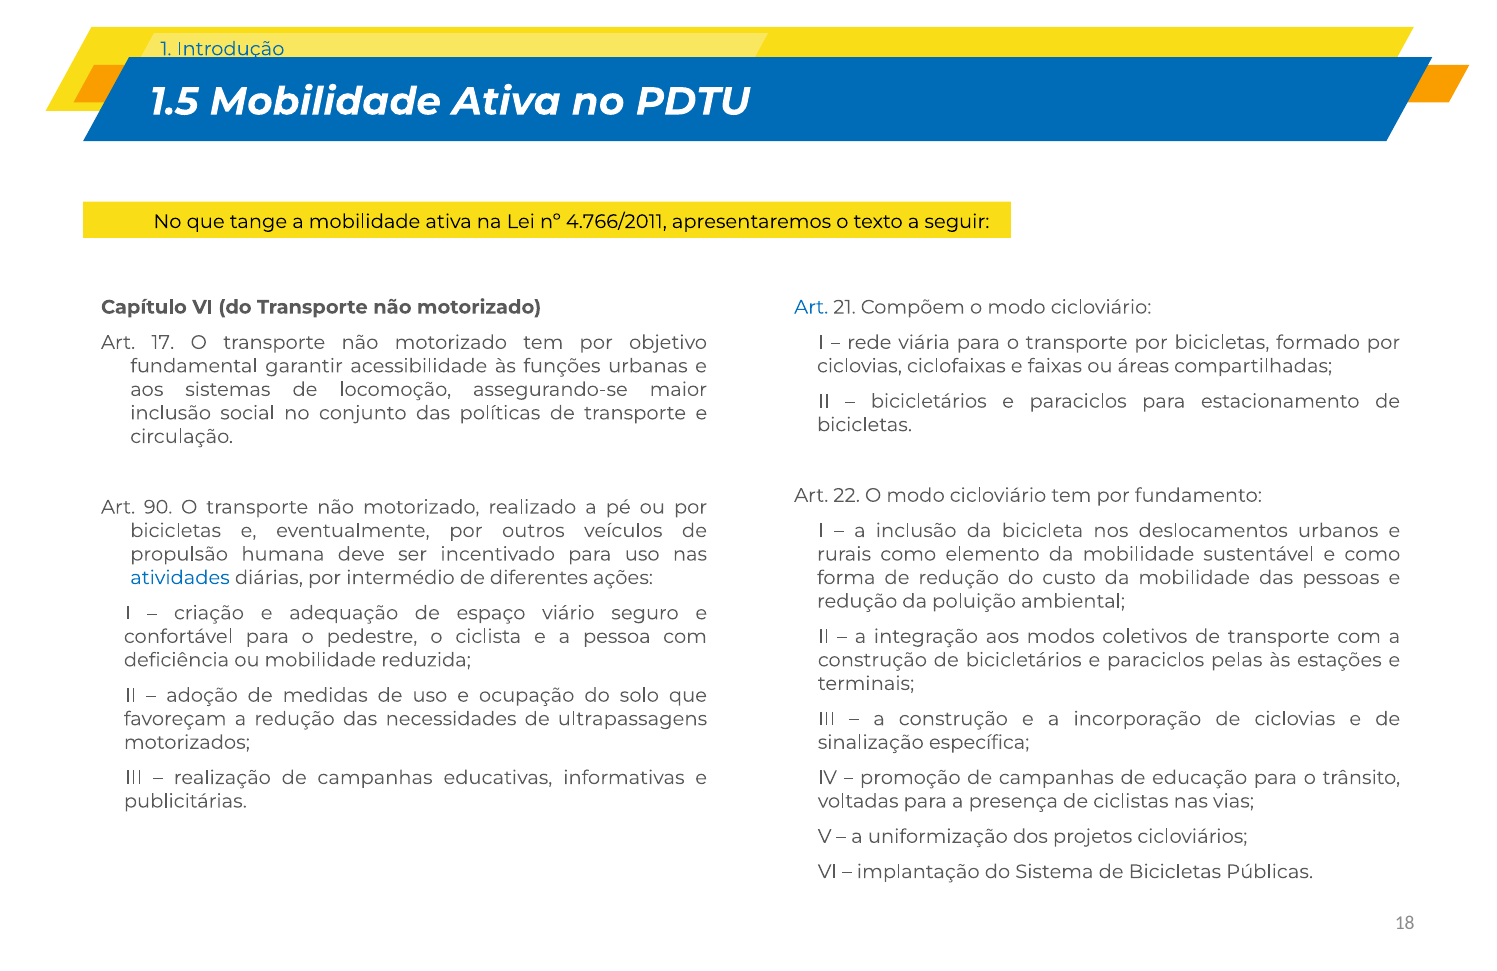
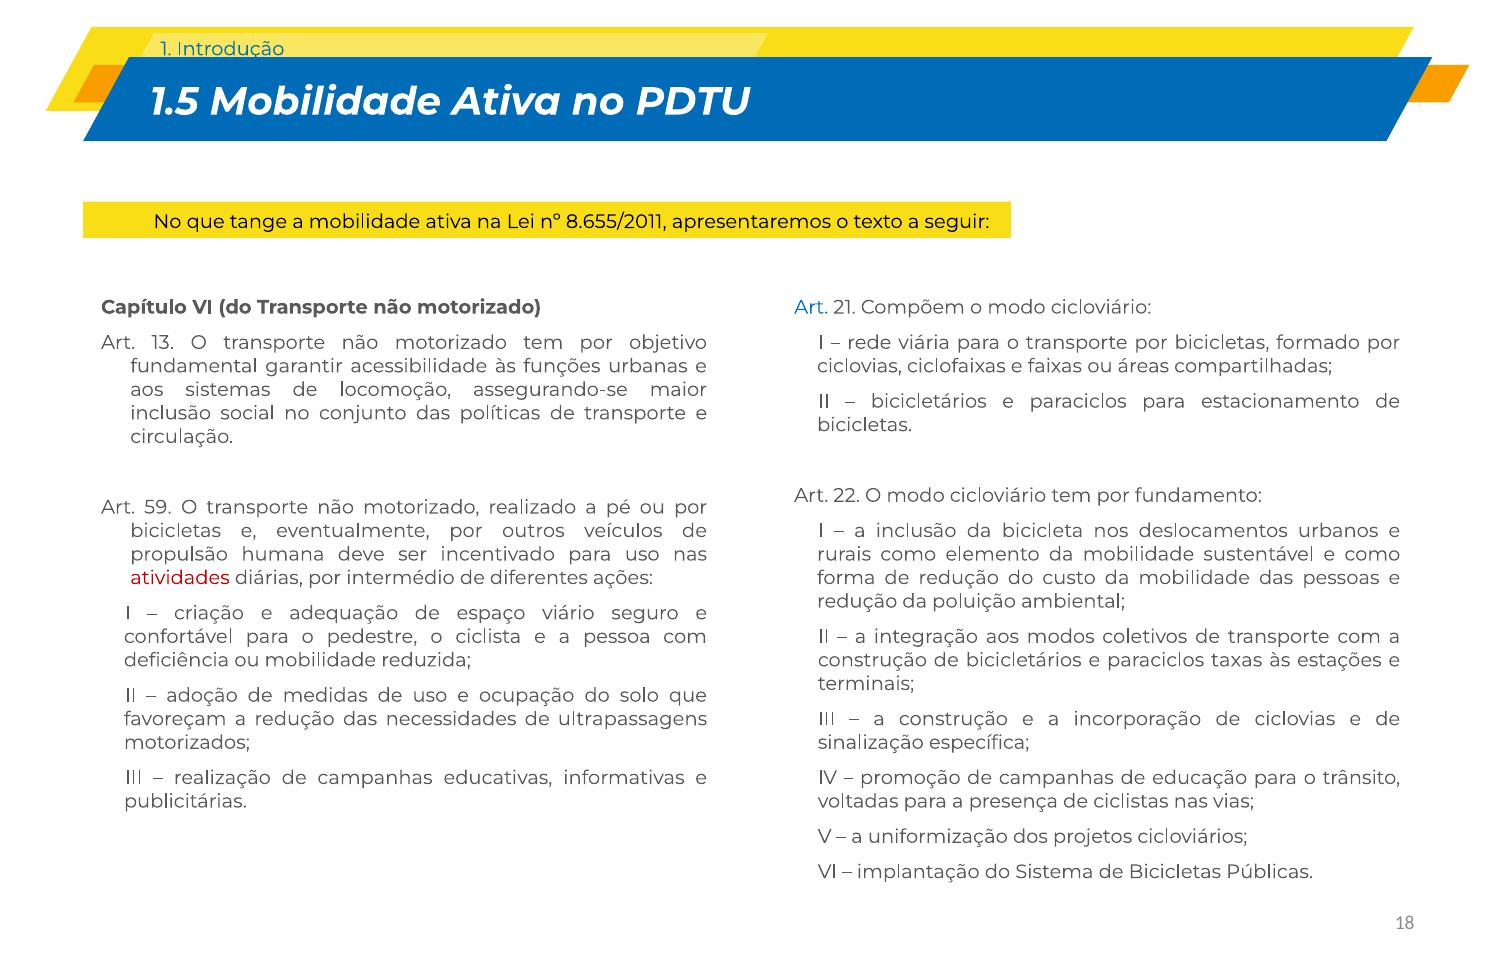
4.766/2011: 4.766/2011 -> 8.655/2011 (616, 221)
17: 17 -> 13 (163, 342)
90: 90 -> 59 (158, 507)
atividades colour: blue -> red (180, 577)
pelas: pelas -> taxas (1237, 660)
